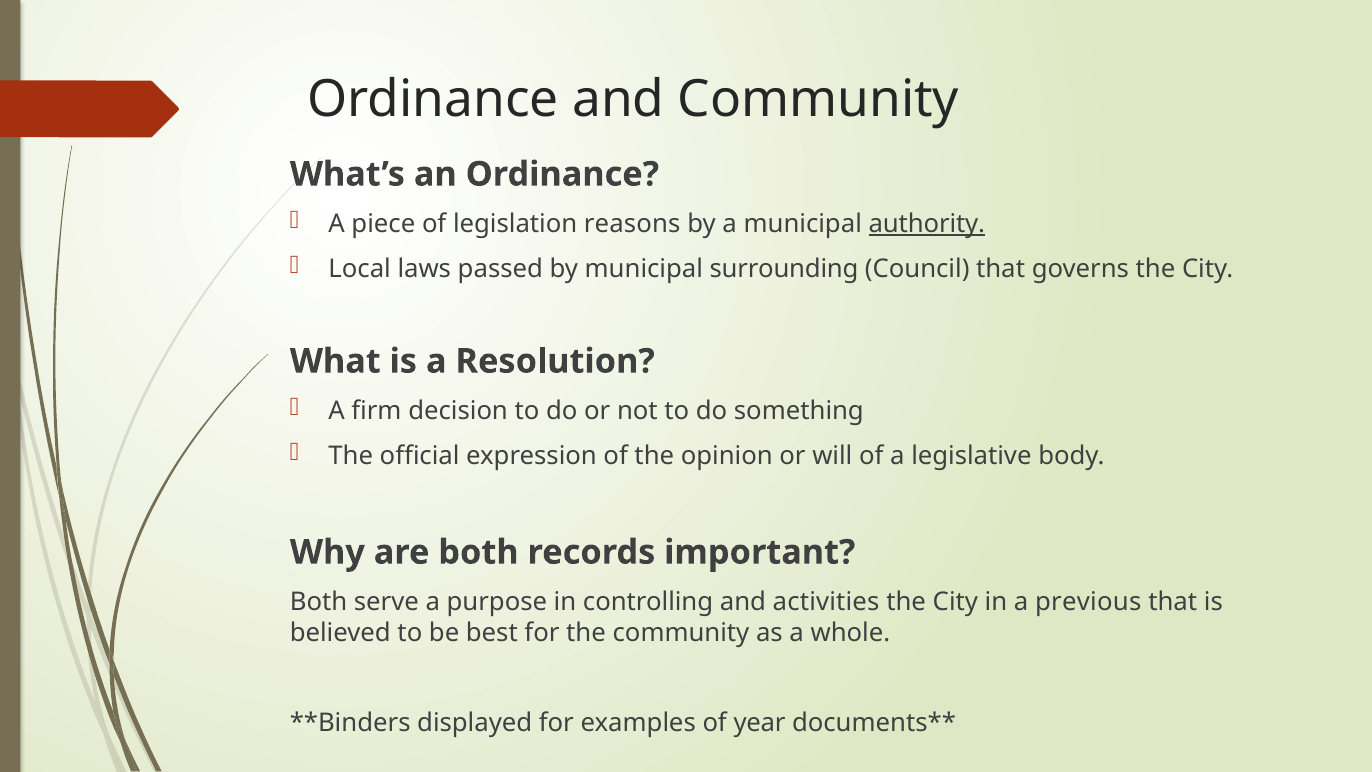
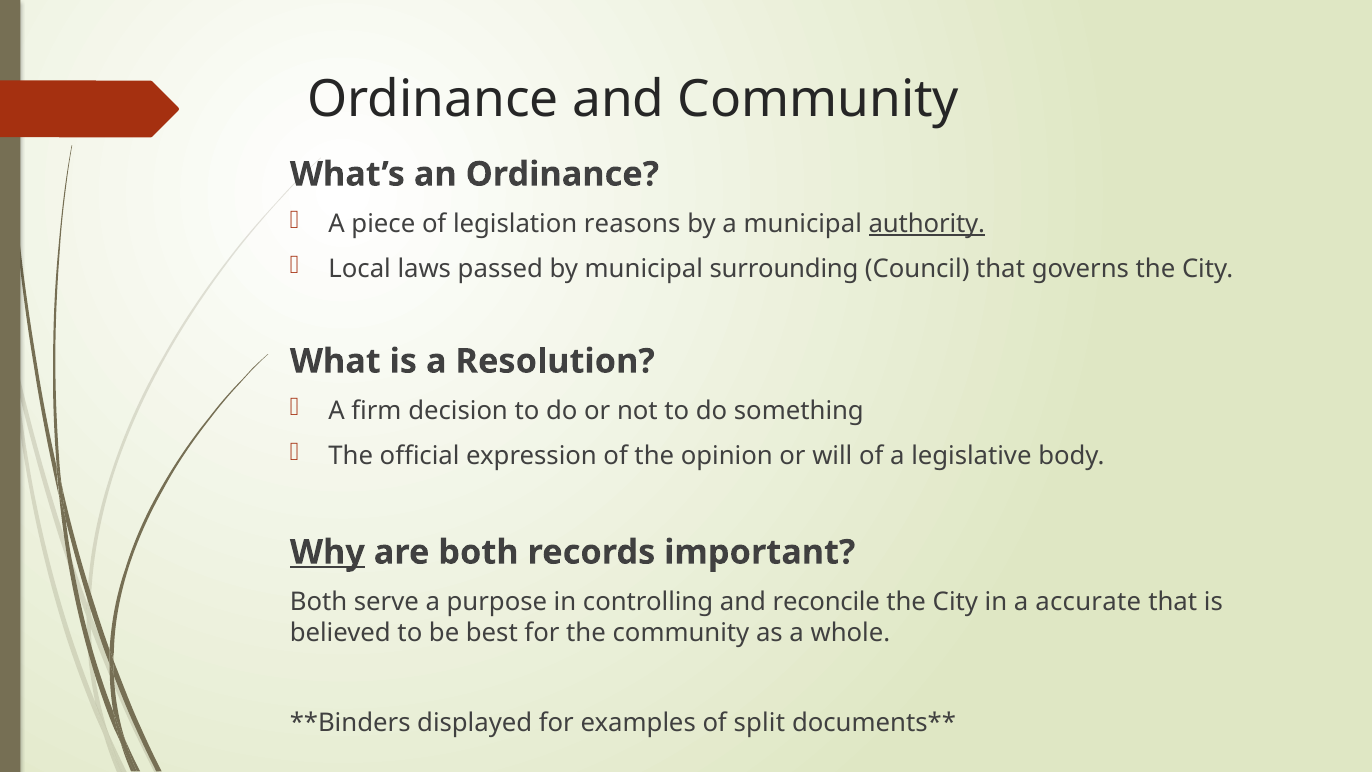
Why underline: none -> present (327, 552)
activities: activities -> reconcile (826, 602)
previous: previous -> accurate (1088, 602)
year: year -> split (759, 723)
